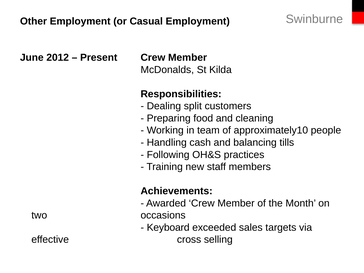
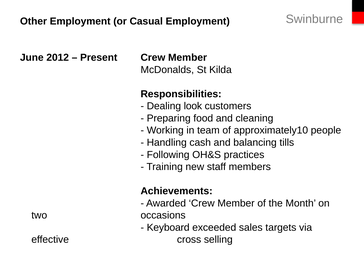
split: split -> look (193, 106)
